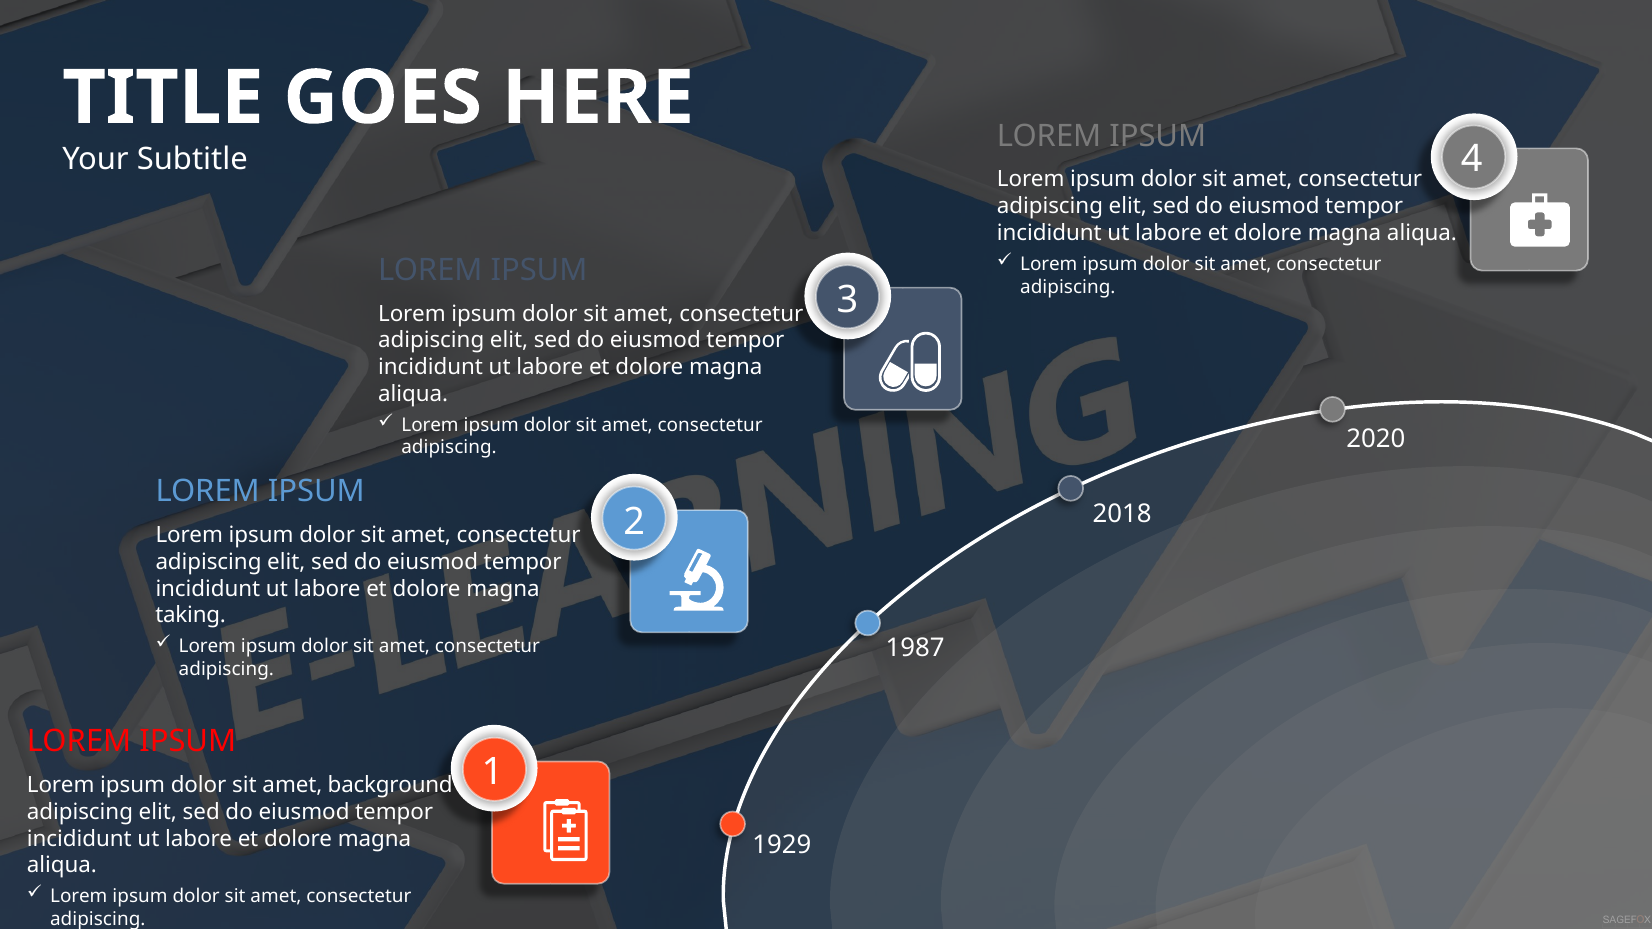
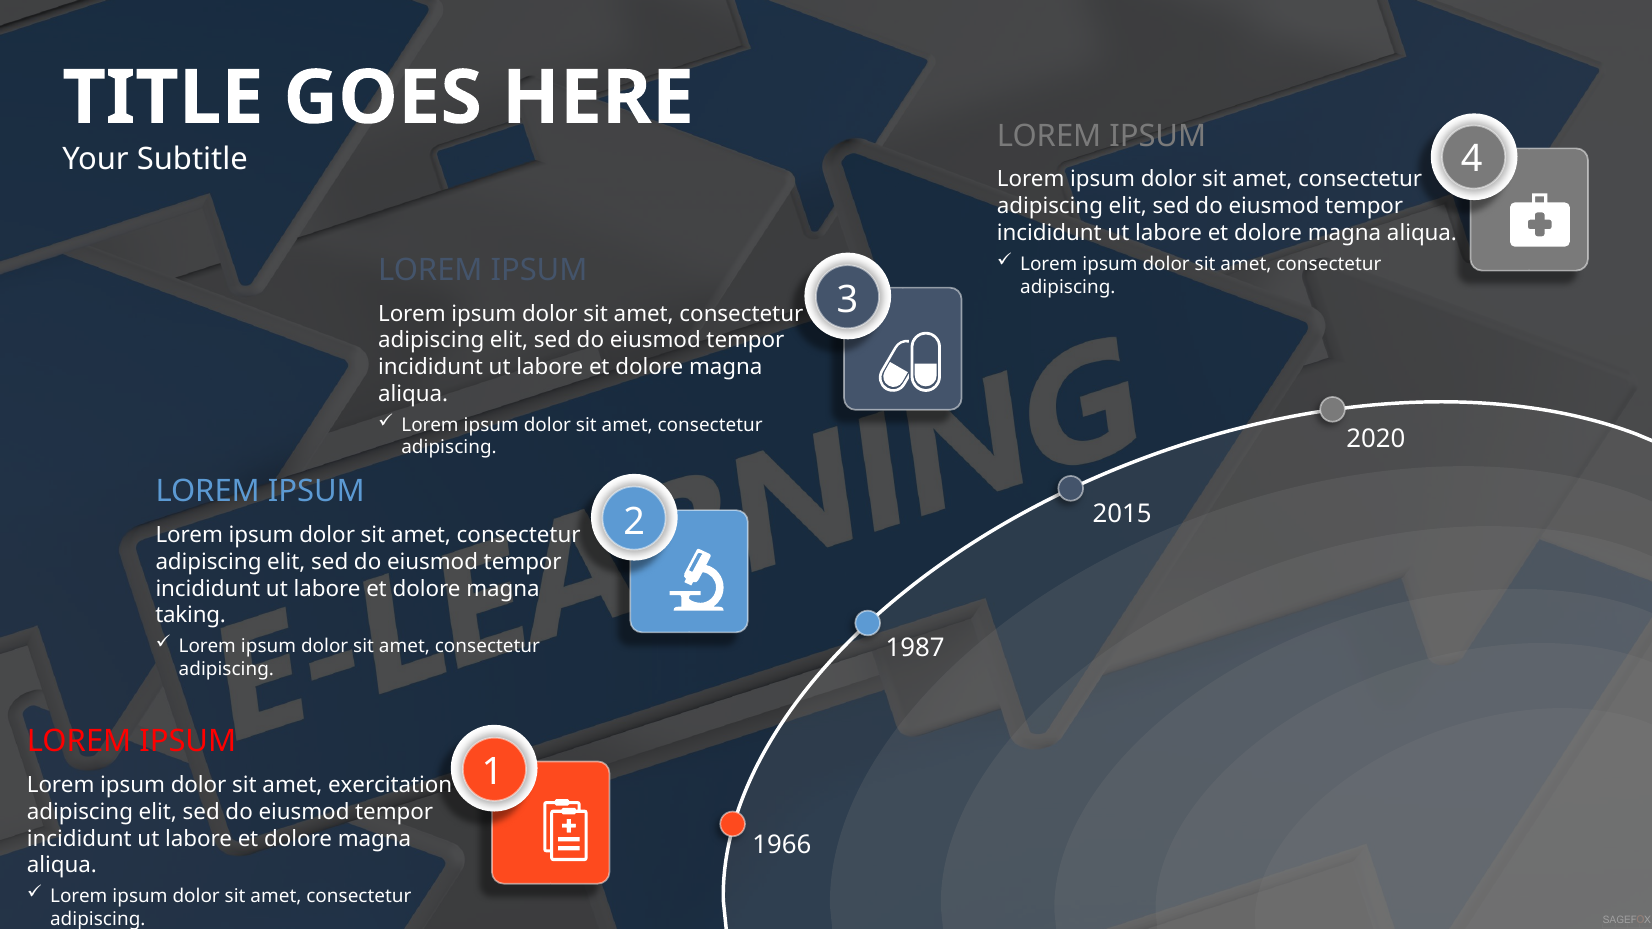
2018: 2018 -> 2015 (1122, 514)
background: background -> exercitation (390, 785)
1929: 1929 -> 1966 (782, 846)
